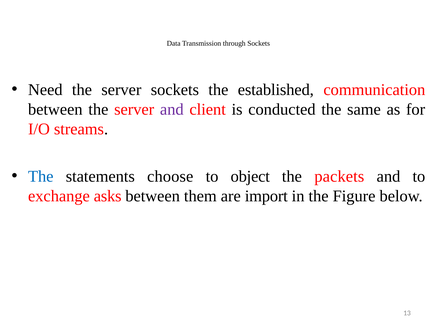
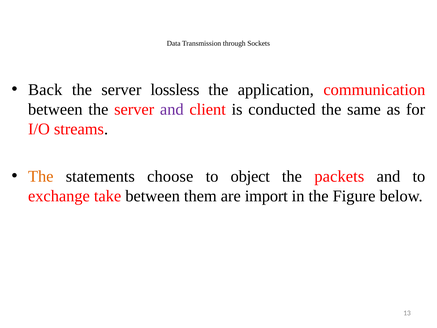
Need: Need -> Back (45, 90)
server sockets: sockets -> lossless (175, 90)
established: established -> application (276, 90)
The colour: blue -> orange (41, 176)
asks: asks -> take (108, 196)
